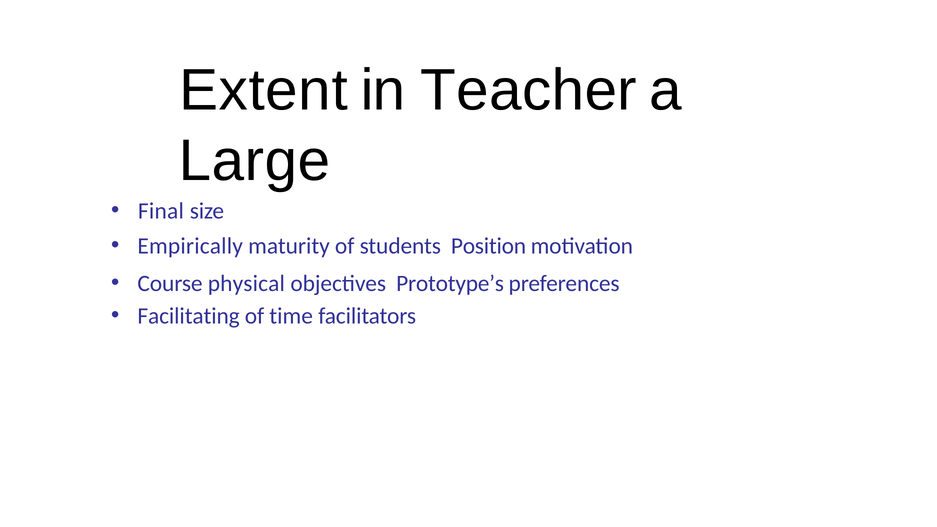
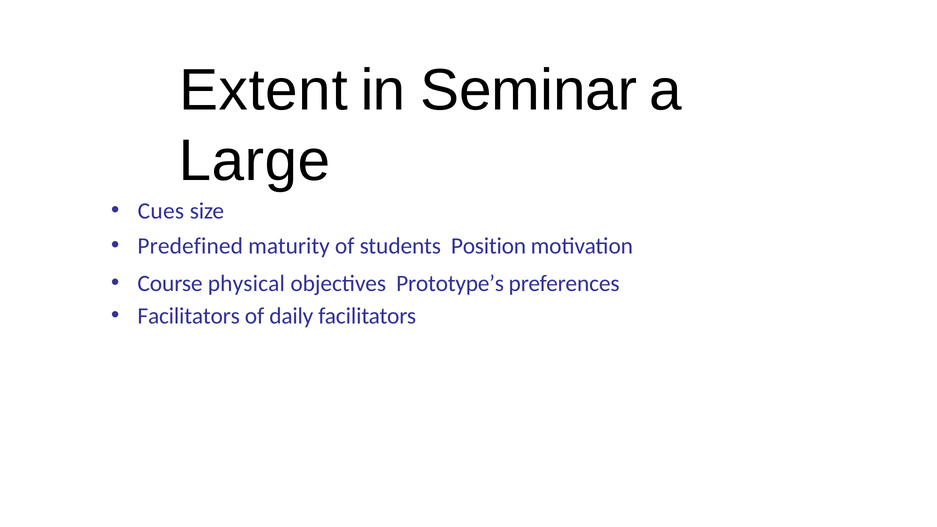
Teacher: Teacher -> Seminar (529, 91)
Final: Final -> Cues (161, 211)
Empirically: Empirically -> Predefined (190, 246)
Facilitating: Facilitating -> Facilitators (189, 316)
time: time -> daily (291, 316)
